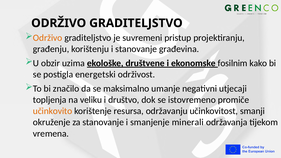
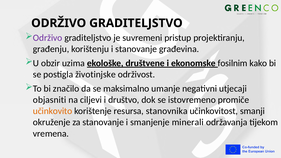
Održivo colour: orange -> purple (48, 38)
energetski: energetski -> životinjske (95, 74)
topljenja: topljenja -> objasniti (50, 100)
veliku: veliku -> ciljevi (91, 100)
održavanju: održavanju -> stanovnika (167, 111)
